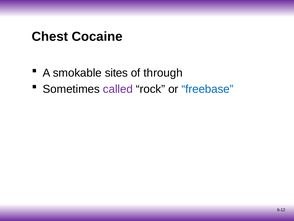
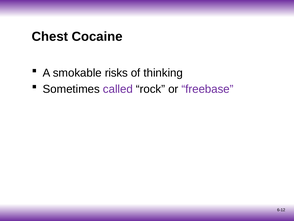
sites: sites -> risks (116, 73)
through: through -> thinking (163, 73)
freebase colour: blue -> purple (208, 89)
